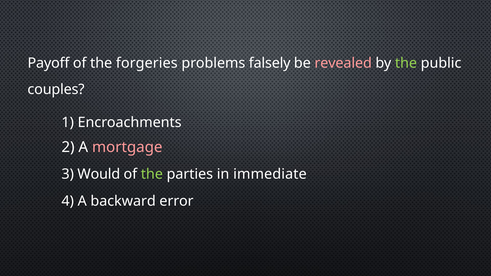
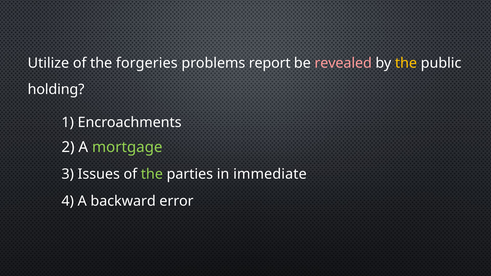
Payoff: Payoff -> Utilize (48, 63)
falsely: falsely -> report (270, 63)
the colour: light green -> yellow (406, 63)
couples: couples -> holding (56, 89)
mortgage colour: pink -> light green (127, 147)
Would: Would -> Issues (99, 174)
